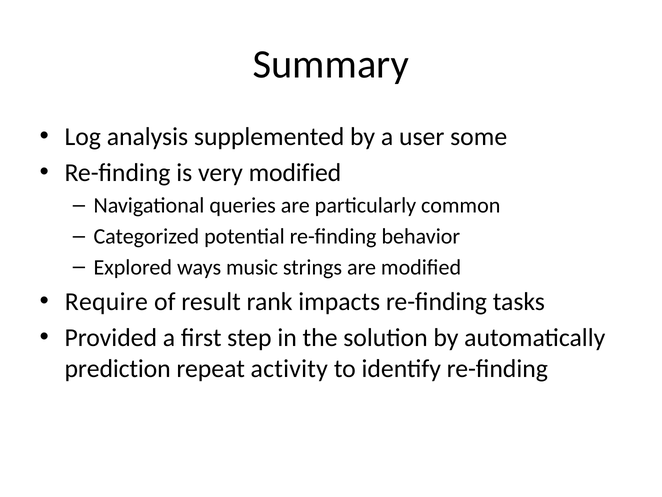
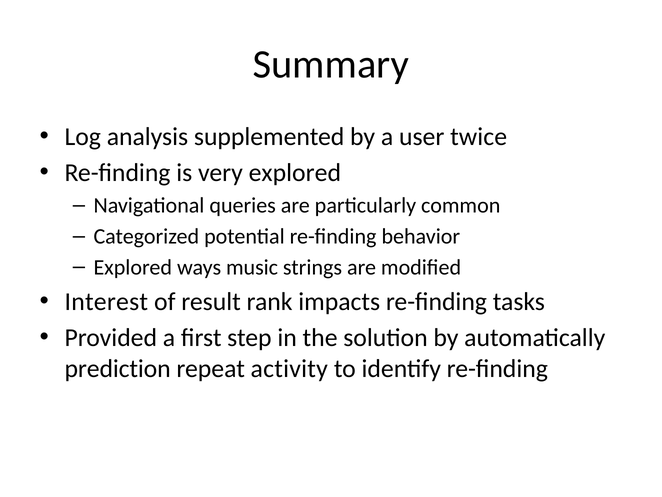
some: some -> twice (479, 136)
very modified: modified -> explored (295, 172)
Require: Require -> Interest (106, 301)
